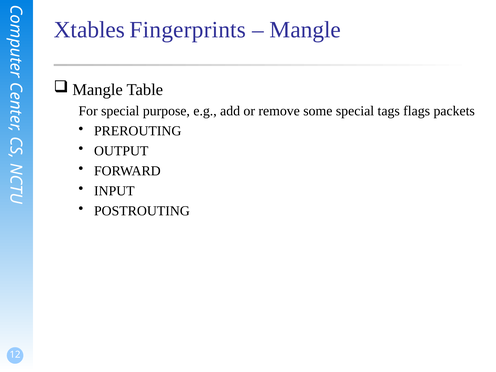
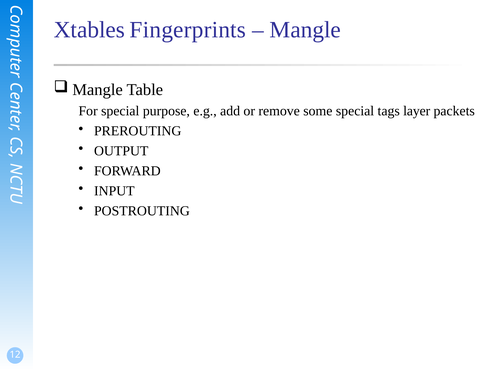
flags: flags -> layer (417, 111)
